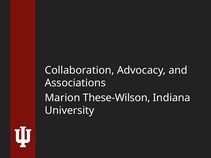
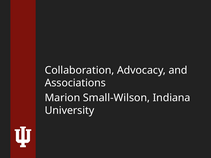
These-Wilson: These-Wilson -> Small-Wilson (116, 98)
